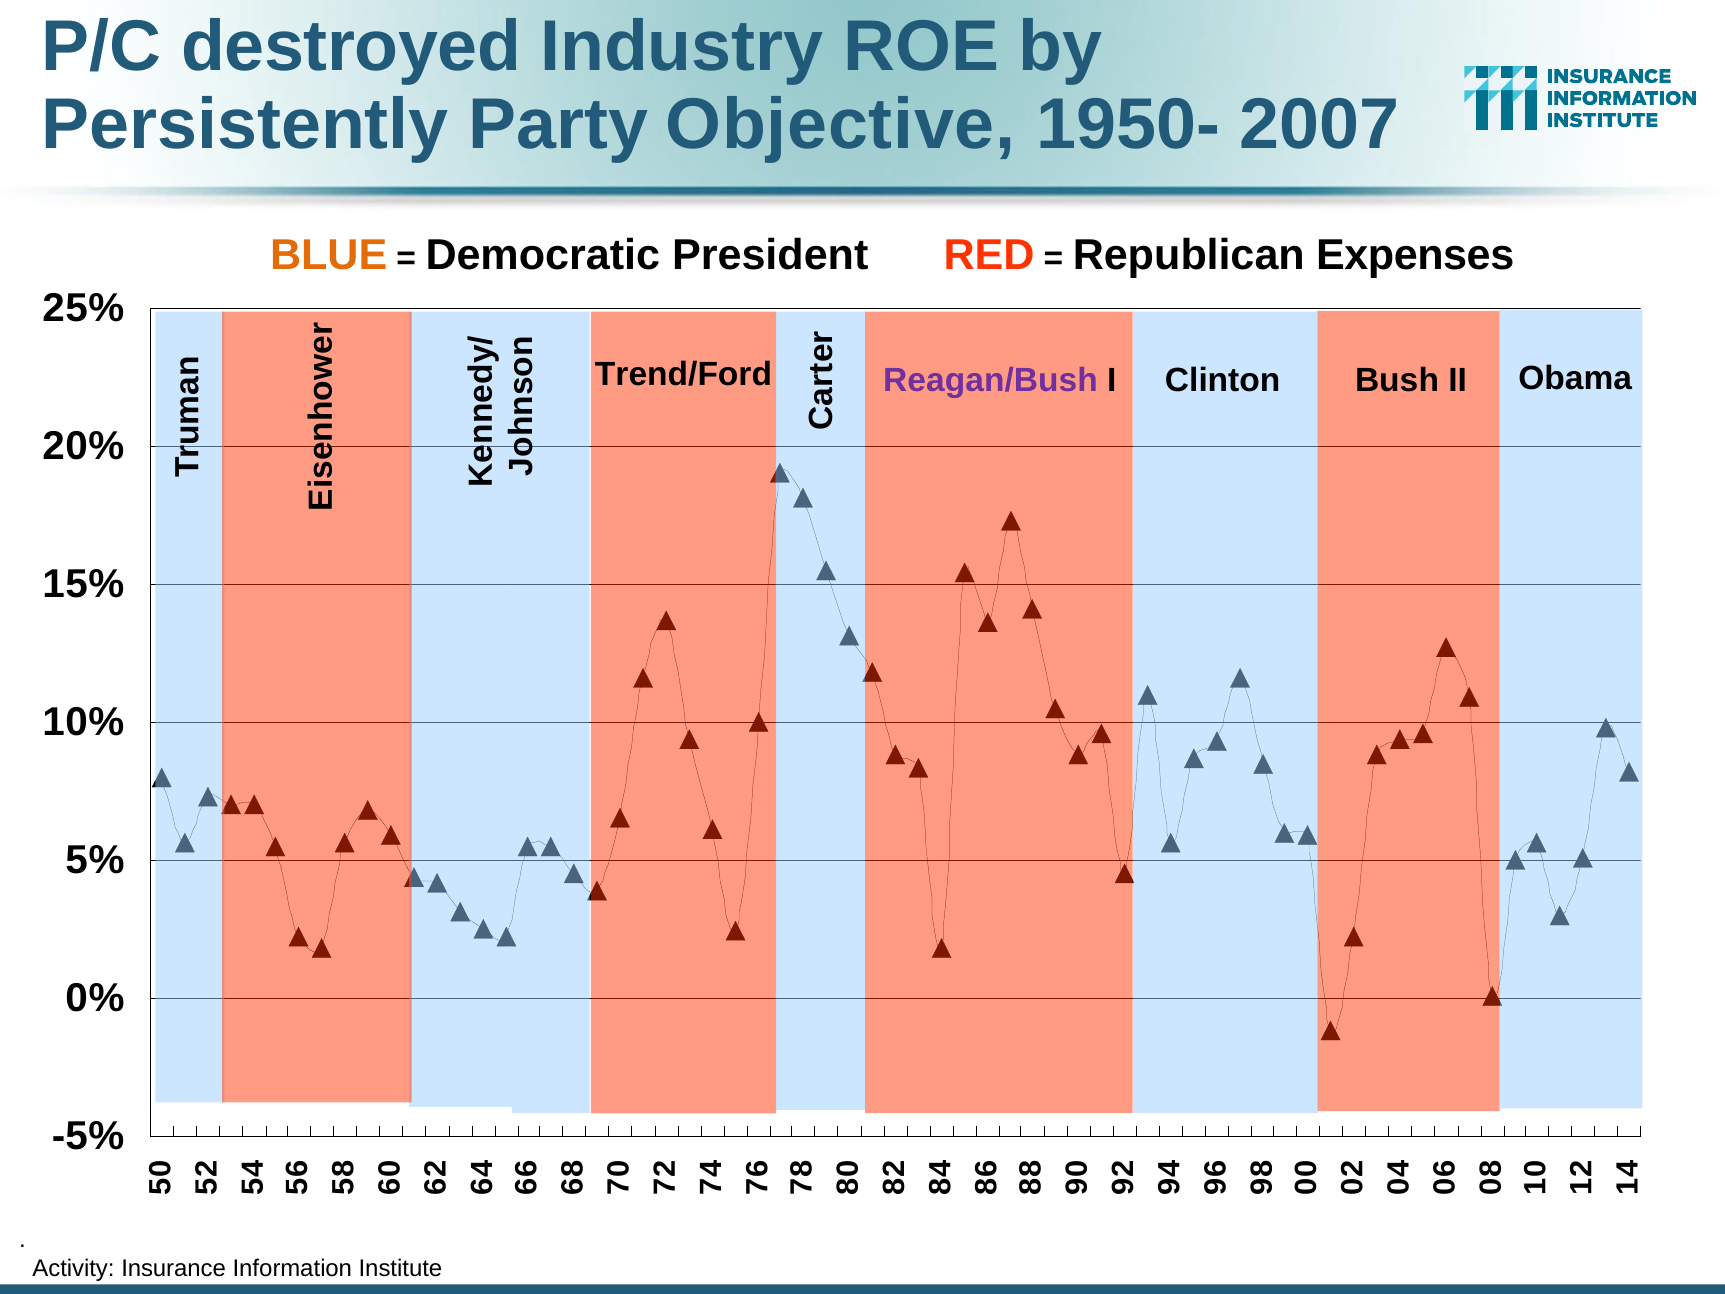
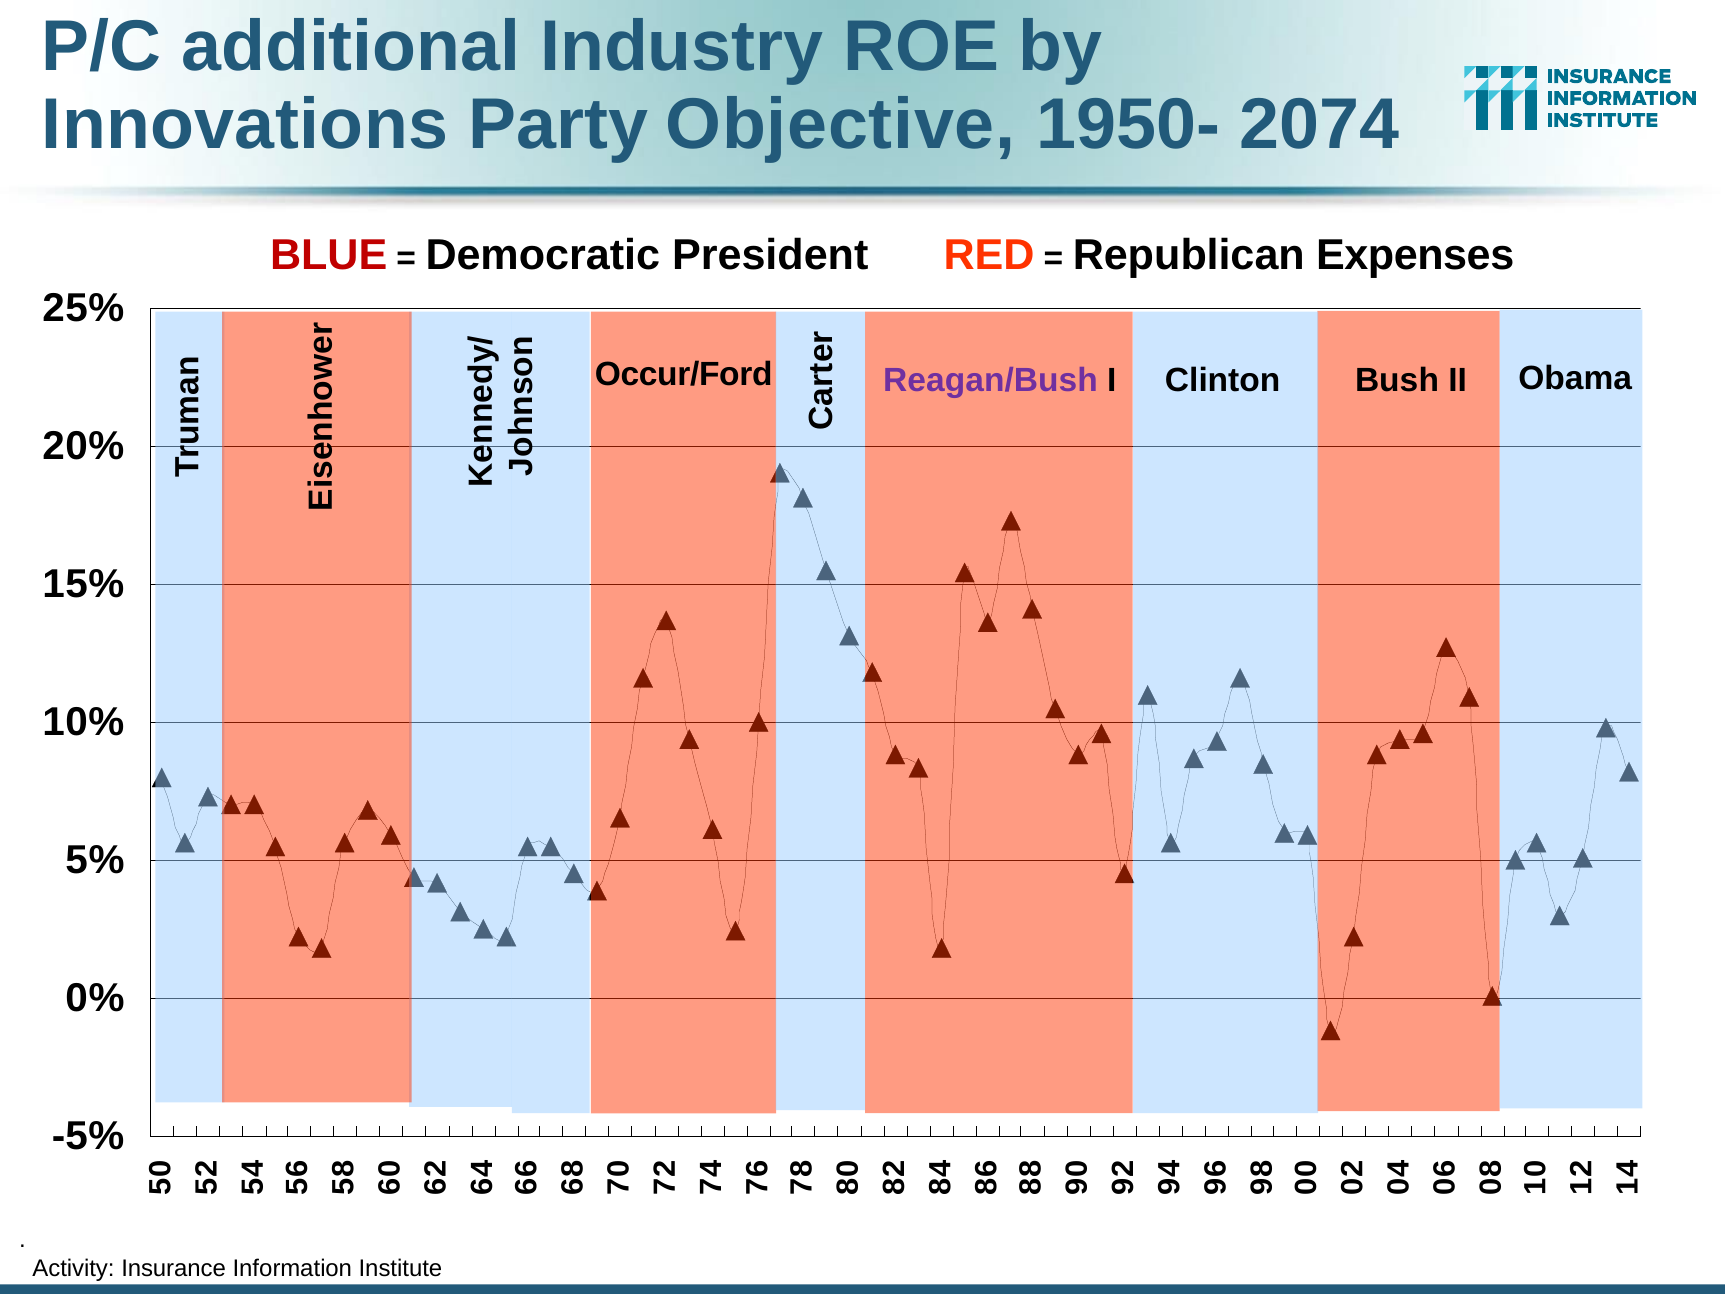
destroyed: destroyed -> additional (351, 47)
Persistently: Persistently -> Innovations (245, 124)
2007: 2007 -> 2074 (1320, 124)
BLUE colour: orange -> red (329, 255)
Trend/Ford: Trend/Ford -> Occur/Ford (684, 375)
